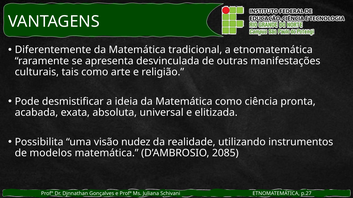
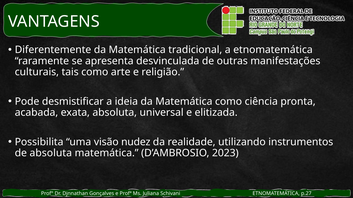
de modelos: modelos -> absoluta (51, 154)
2085: 2085 -> 2023 (225, 154)
